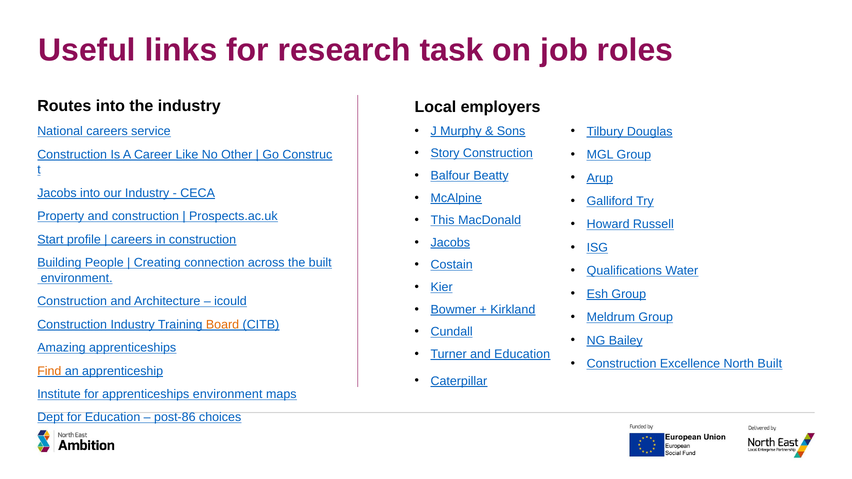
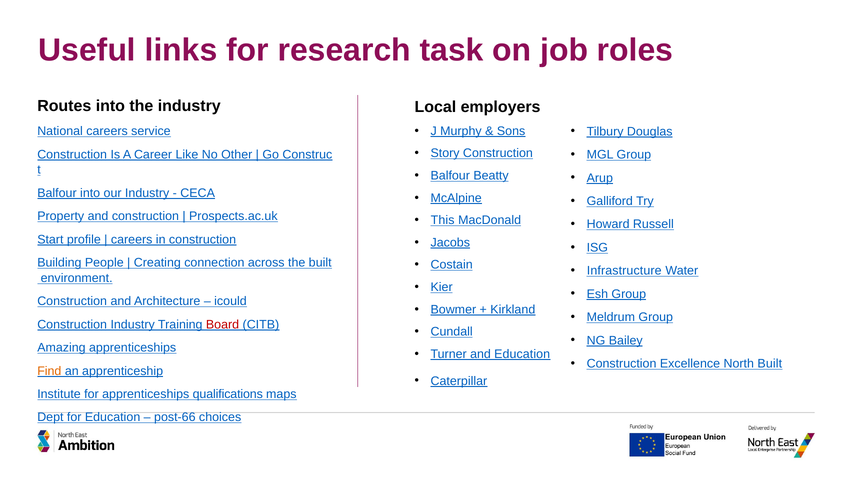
Jacobs: Jacobs -> Balfour (57, 193)
Qualifications: Qualifications -> Infrastructure (624, 271)
Board colour: orange -> red (223, 325)
apprenticeships environment: environment -> qualifications (228, 394)
post-86: post-86 -> post-66 (175, 418)
